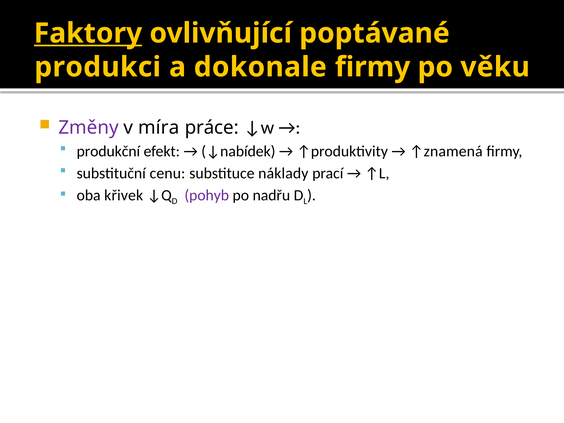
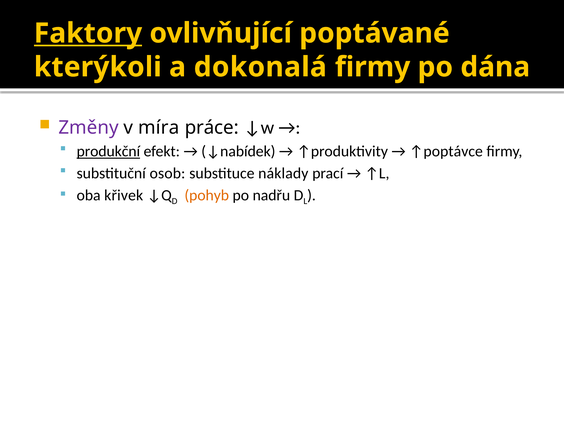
produkci: produkci -> kterýkoli (98, 67)
dokonale: dokonale -> dokonalá (260, 67)
věku: věku -> dána (495, 67)
produkční underline: none -> present (108, 151)
↑znamená: ↑znamená -> ↑poptávce (446, 151)
cenu: cenu -> osob (168, 173)
pohyb colour: purple -> orange (207, 195)
